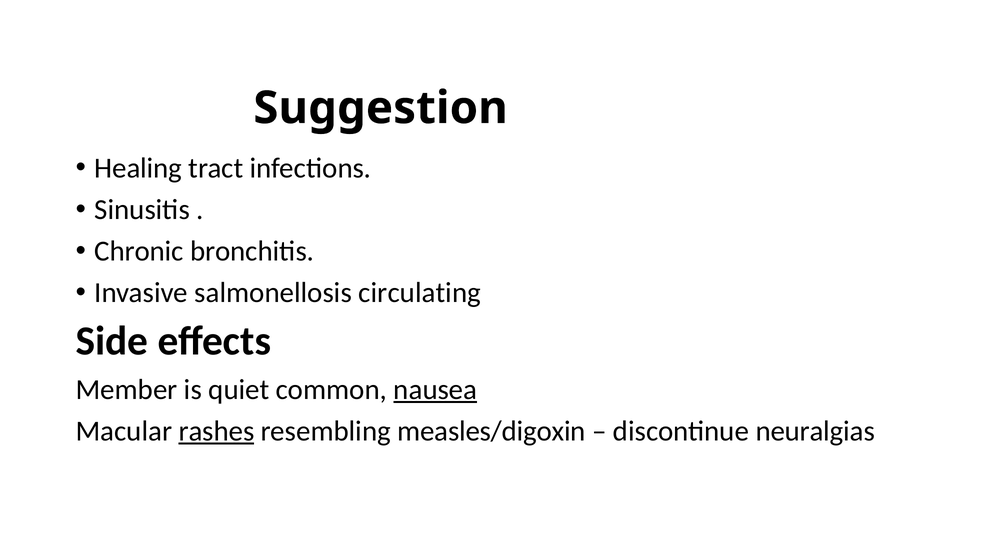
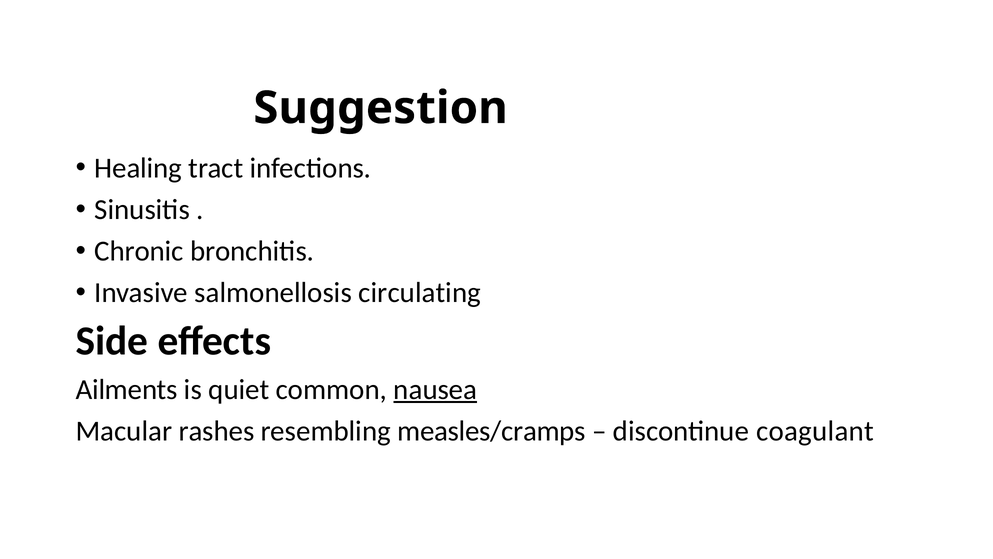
Member: Member -> Ailments (127, 389)
rashes underline: present -> none (217, 431)
measles/digoxin: measles/digoxin -> measles/cramps (492, 431)
neuralgias: neuralgias -> coagulant (815, 431)
